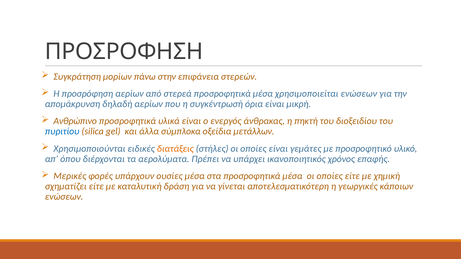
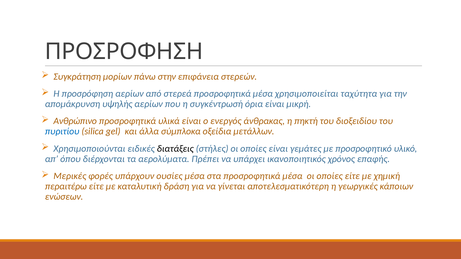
χρησιμοποιείται ενώσεων: ενώσεων -> ταχύτητα (359, 94)
δηλαδή: δηλαδή -> υψηλής (117, 104)
διατάξεις colour: orange -> black (175, 149)
σχηματίζει: σχηματίζει -> περαιτέρω (66, 187)
